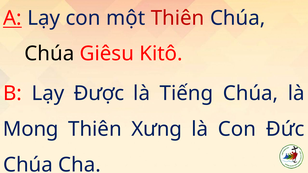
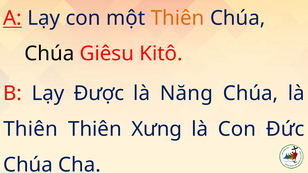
Thiên colour: red -> orange (178, 18)
Tiếng: Tiếng -> Năng (186, 94)
Mong: Mong -> Thiên (31, 129)
